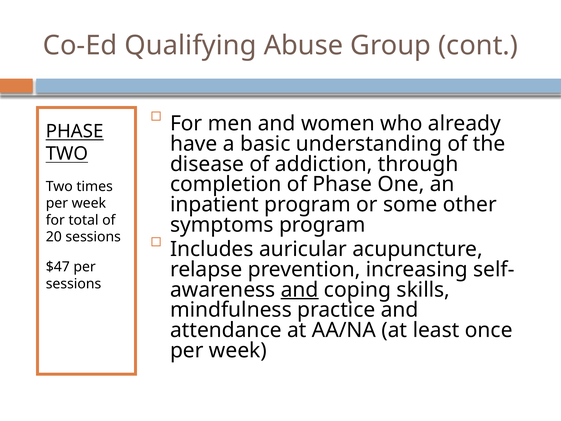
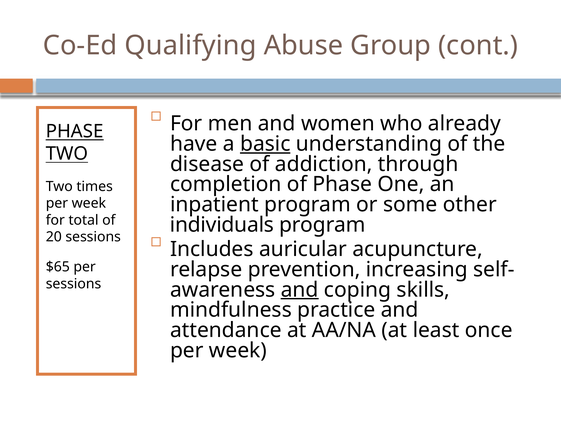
basic underline: none -> present (265, 144)
symptoms: symptoms -> individuals (222, 225)
$47: $47 -> $65 (58, 267)
